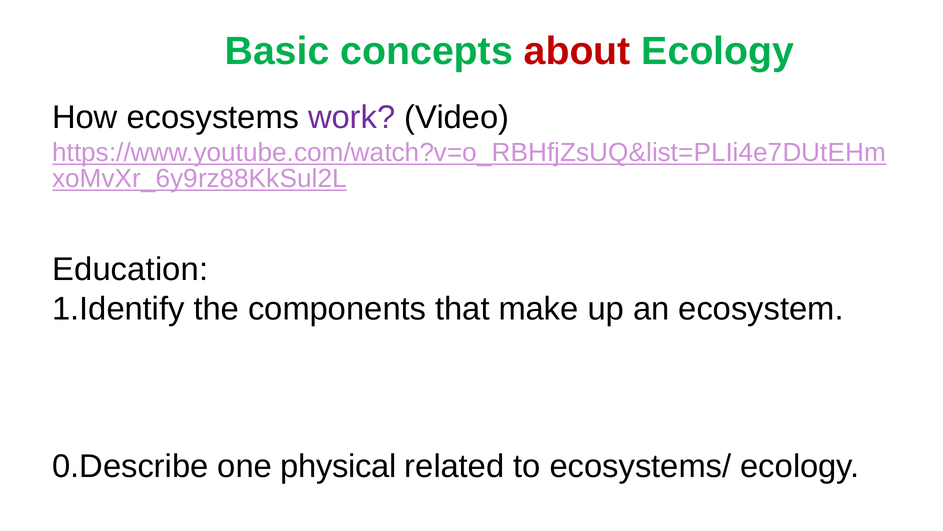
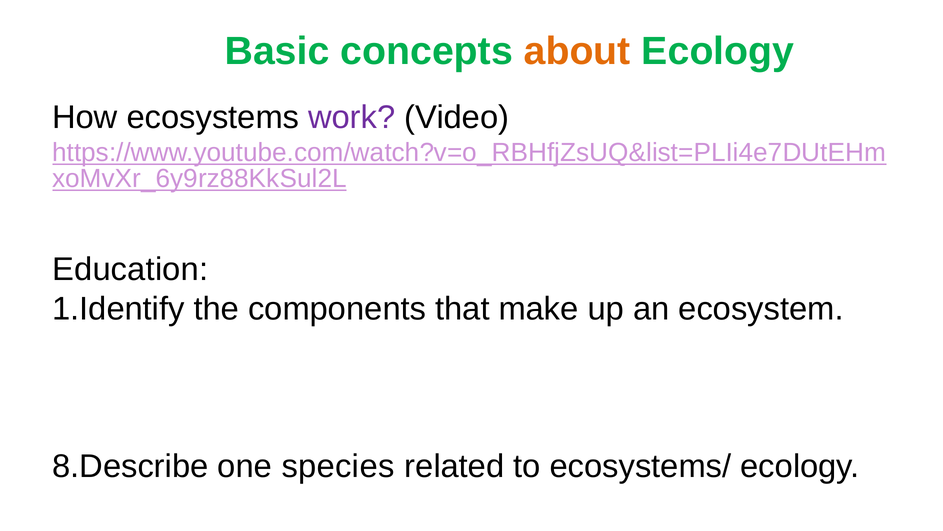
about colour: red -> orange (577, 51)
0.Describe: 0.Describe -> 8.Describe (130, 466)
physical: physical -> species (338, 466)
